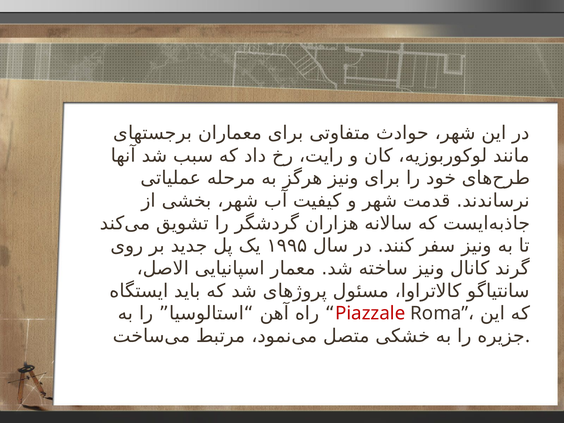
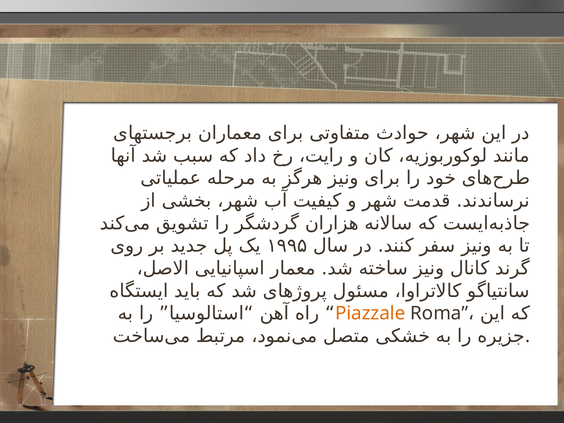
Piazzale colour: red -> orange (370, 313)
